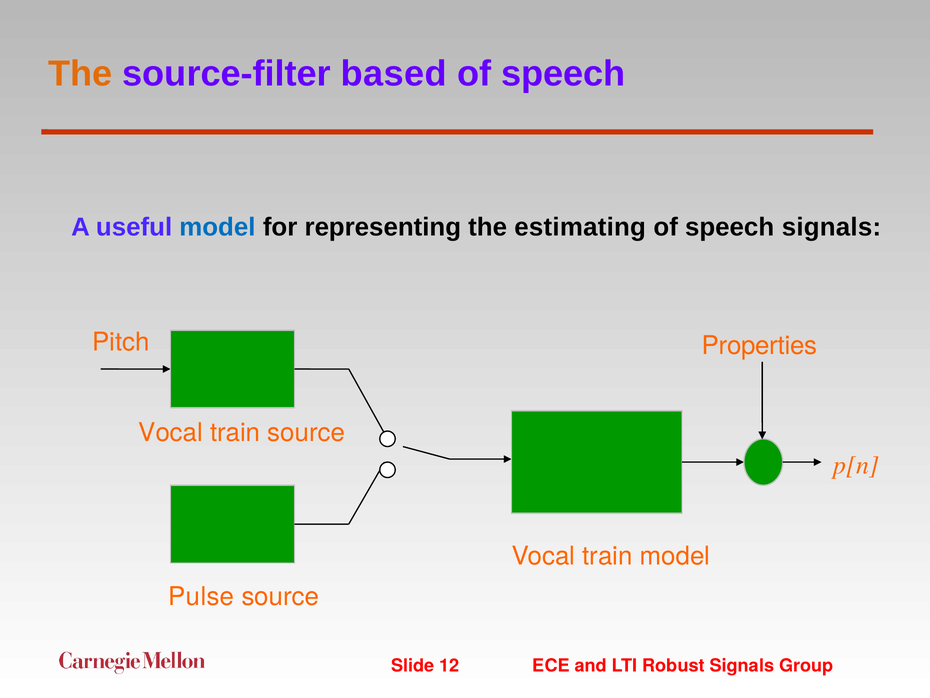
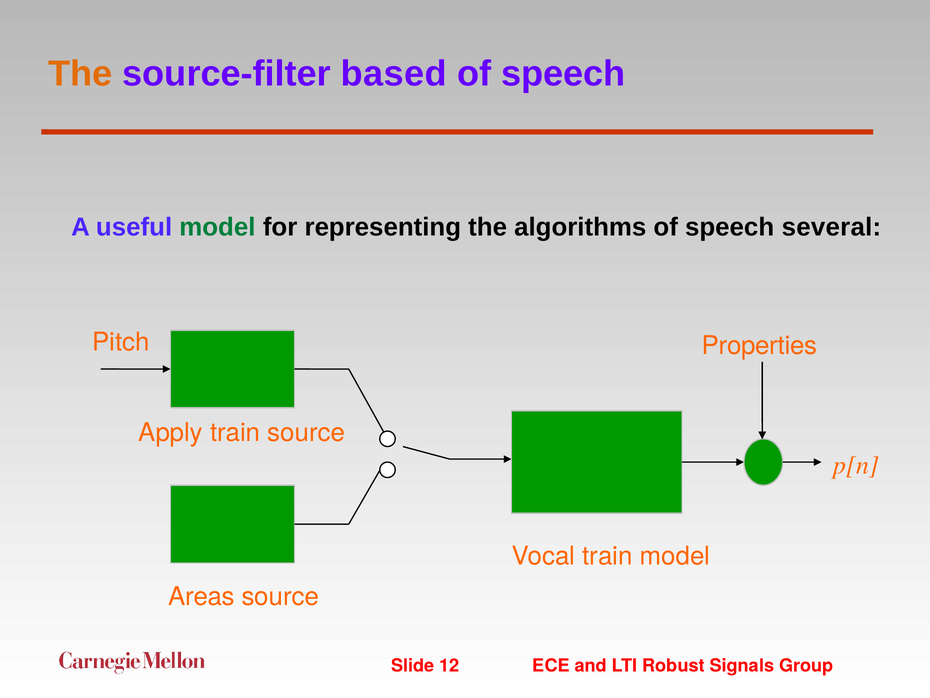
model colour: blue -> green (217, 227)
estimating: estimating -> algorithms (580, 227)
speech signals: signals -> several (831, 227)
Vocal: Vocal -> Apply (171, 432)
Pulse: Pulse -> Areas (202, 596)
